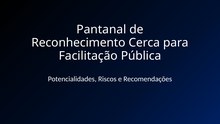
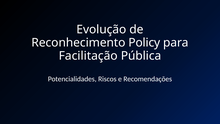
Pantanal: Pantanal -> Evolução (101, 29)
Cerca: Cerca -> Policy (144, 43)
